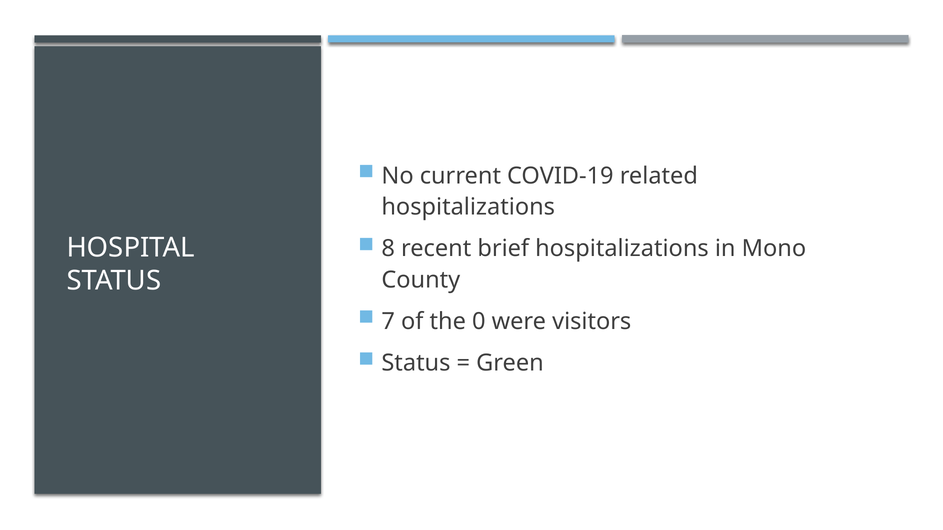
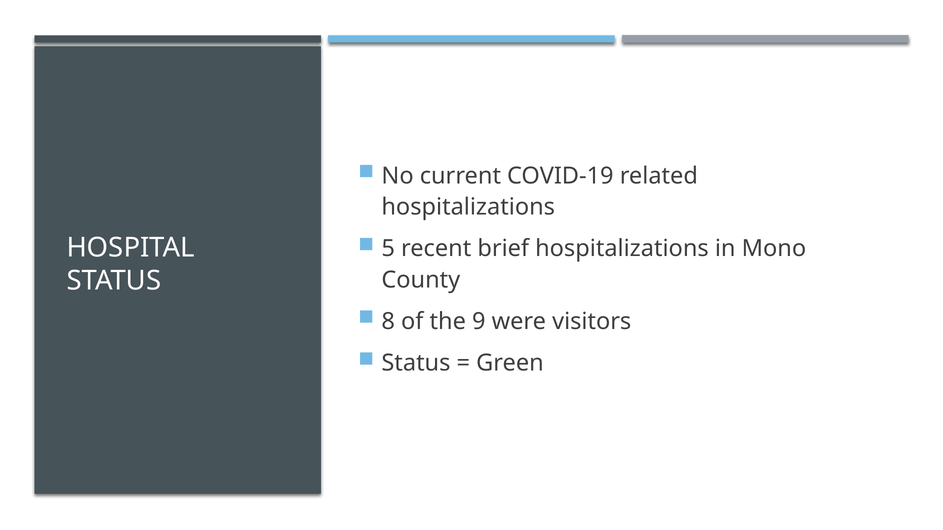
8: 8 -> 5 (388, 249)
7: 7 -> 8 (388, 322)
0: 0 -> 9 (479, 322)
